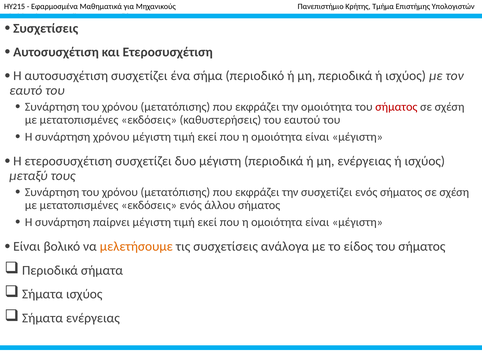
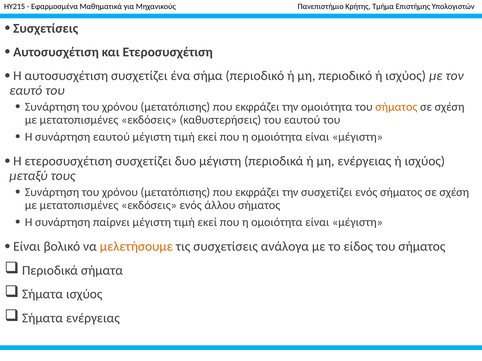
μη περιοδικά: περιοδικά -> περιοδικό (345, 76)
σήματος colour: red -> orange (396, 107)
συνάρτηση χρόνου: χρόνου -> εαυτού (111, 137)
